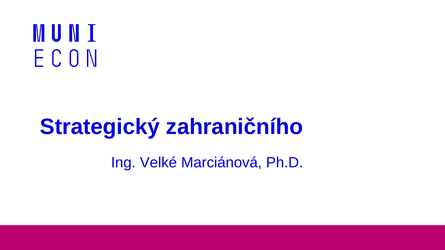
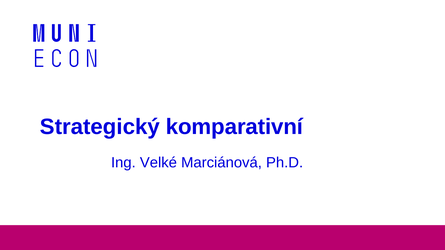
zahraničního: zahraničního -> komparativní (235, 127)
